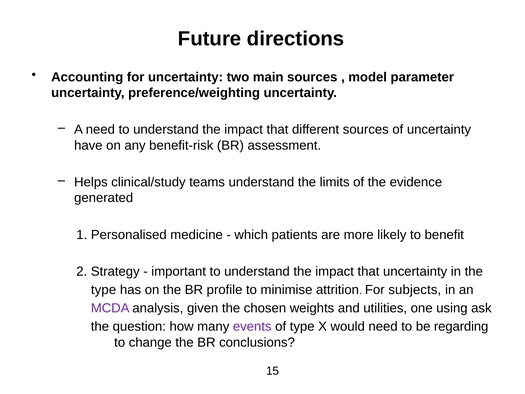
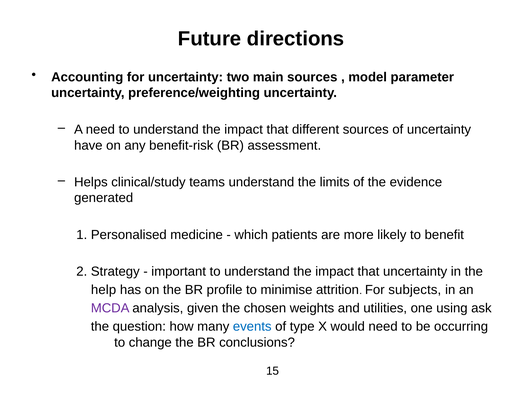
type: type -> help (104, 290)
events colour: purple -> blue (252, 326)
regarding: regarding -> occurring (461, 326)
